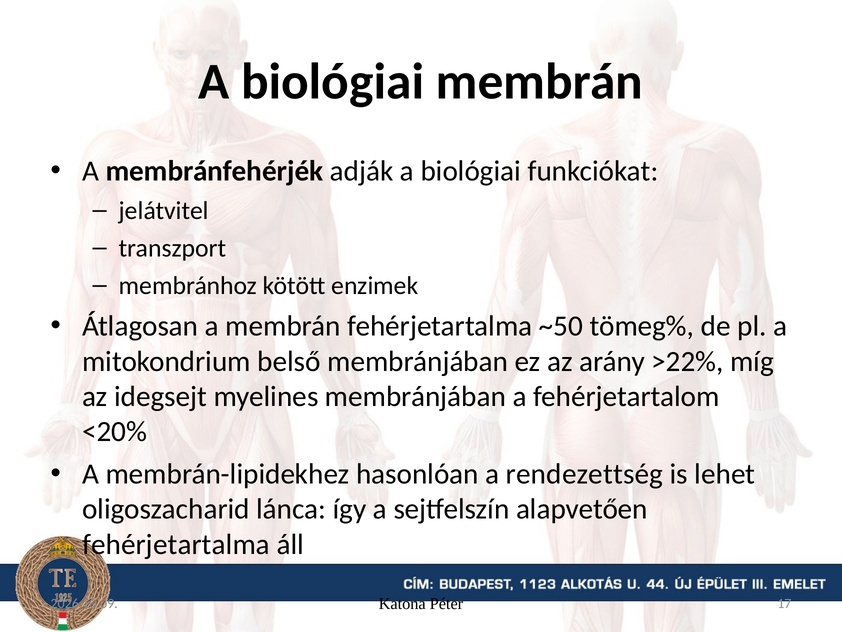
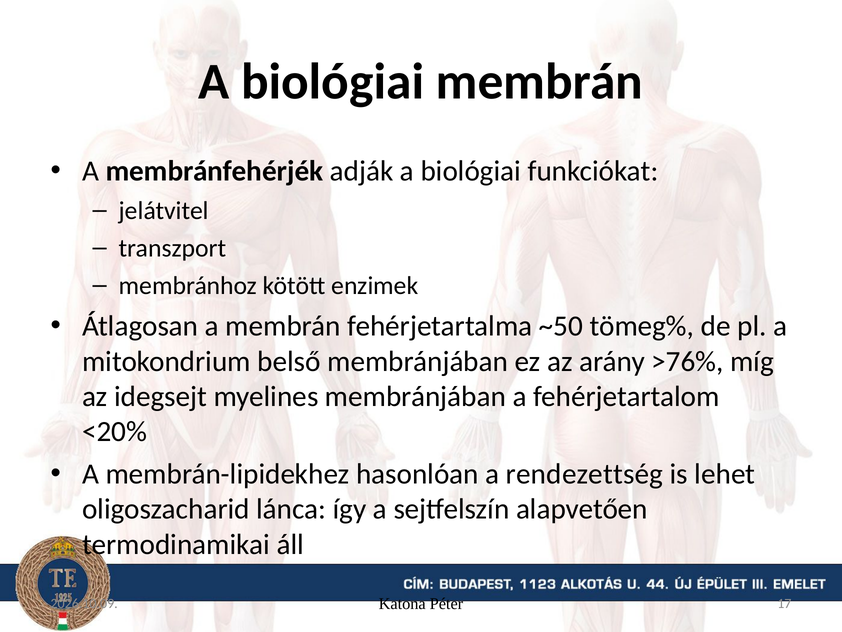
>22%: >22% -> >76% (687, 361)
fehérjetartalma: fehérjetartalma -> termodinamikai (176, 544)
